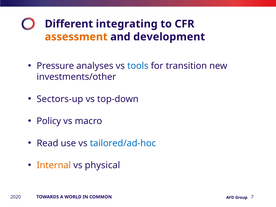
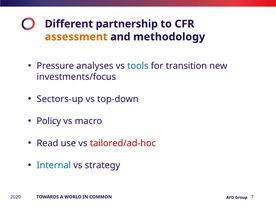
integrating: integrating -> partnership (127, 24)
development: development -> methodology (169, 37)
investments/other: investments/other -> investments/focus (76, 77)
tailored/ad-hoc colour: blue -> red (123, 143)
Internal colour: orange -> blue (54, 165)
physical: physical -> strategy (102, 165)
